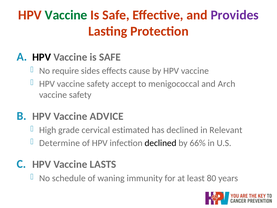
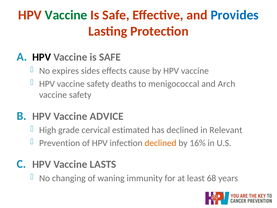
Provides colour: purple -> blue (235, 15)
require: require -> expires (65, 71)
accept: accept -> deaths (124, 84)
Determine: Determine -> Prevention (60, 143)
declined colour: black -> orange (161, 143)
66%: 66% -> 16% (198, 143)
schedule: schedule -> changing (69, 178)
80: 80 -> 68 (211, 178)
